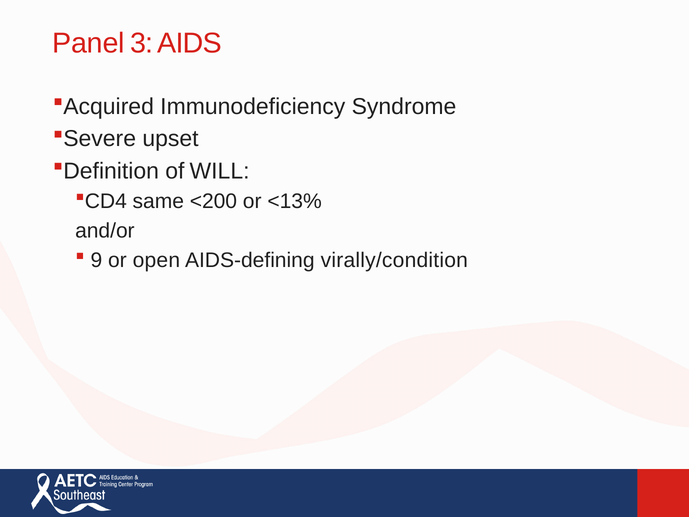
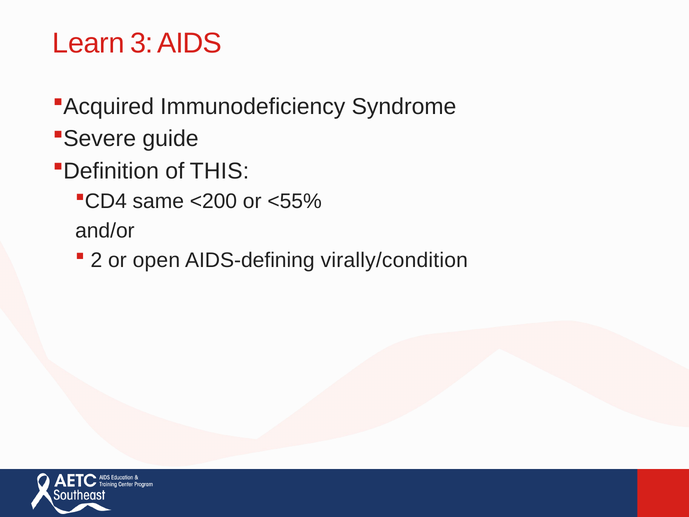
Panel: Panel -> Learn (89, 43)
upset: upset -> guide (171, 139)
WILL: WILL -> THIS (219, 171)
<13%: <13% -> <55% (295, 201)
9: 9 -> 2 (96, 260)
